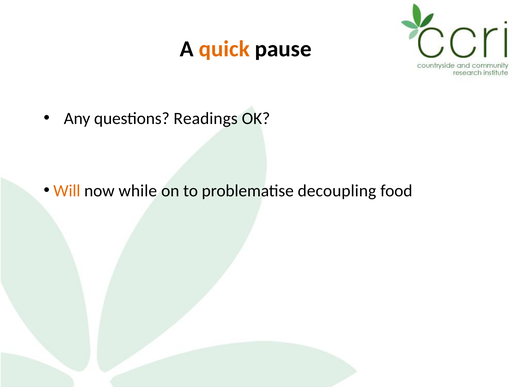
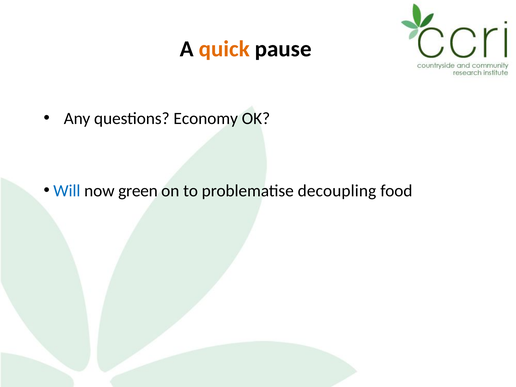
Readings: Readings -> Economy (206, 119)
Will colour: orange -> blue (67, 191)
while: while -> green (138, 191)
